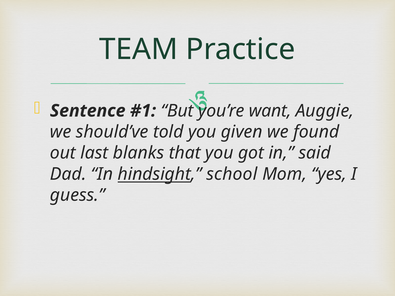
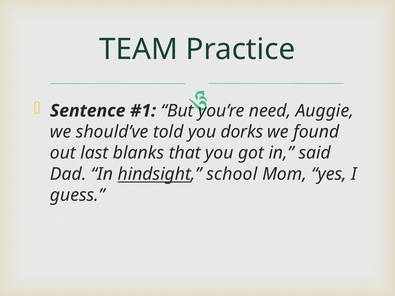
want: want -> need (270, 111)
given: given -> dorks (242, 132)
